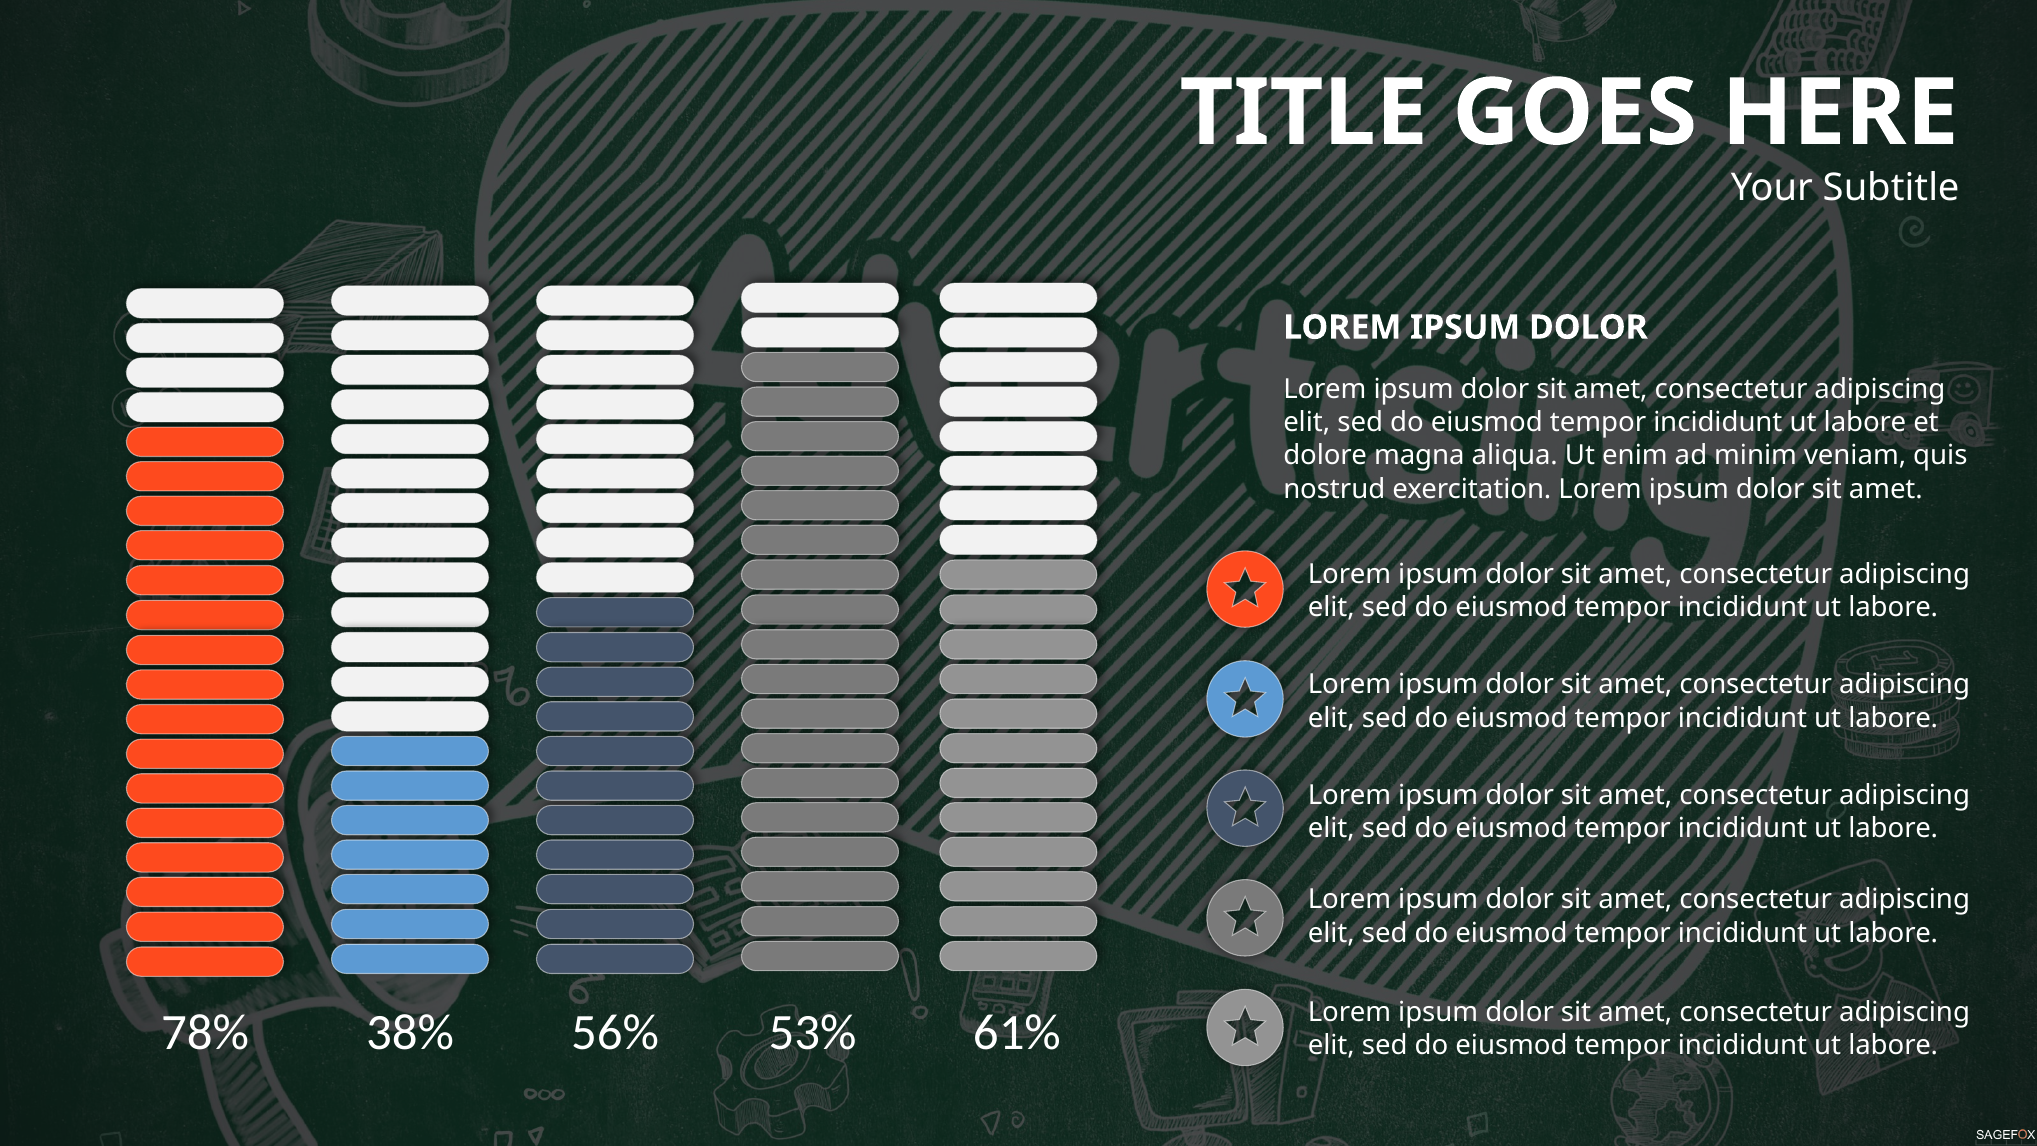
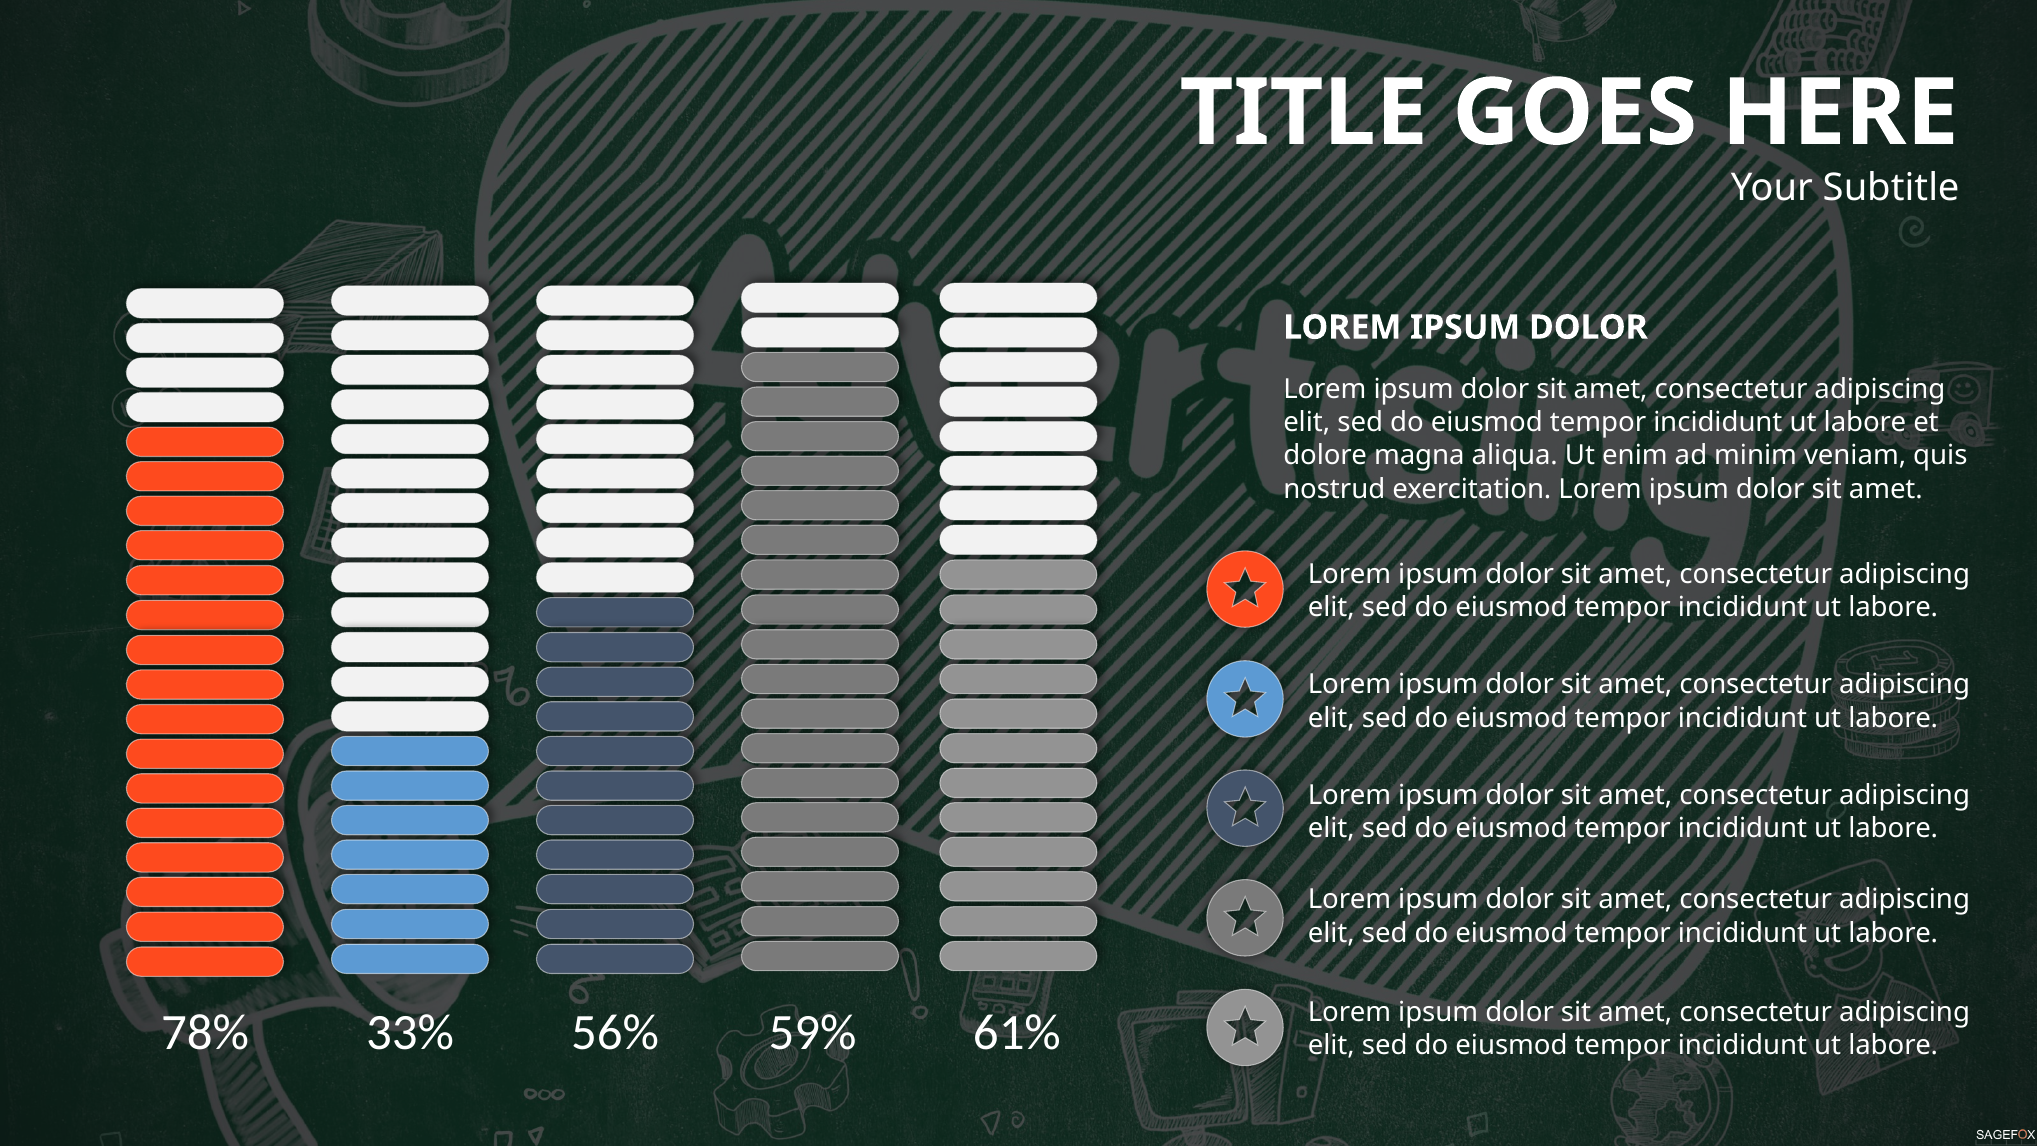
38%: 38% -> 33% (410, 1033)
53%: 53% -> 59% (812, 1033)
